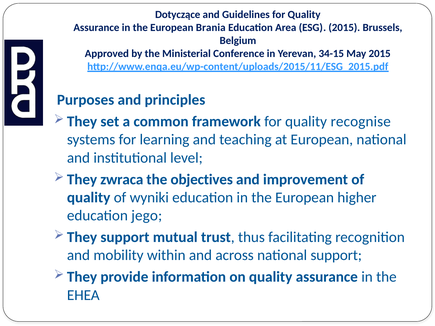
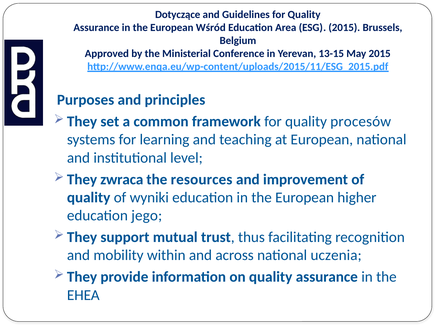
Brania: Brania -> Wśród (211, 28)
34-15: 34-15 -> 13-15 (331, 54)
recognise: recognise -> procesów (361, 122)
objectives: objectives -> resources (202, 180)
national support: support -> uczenia (336, 256)
